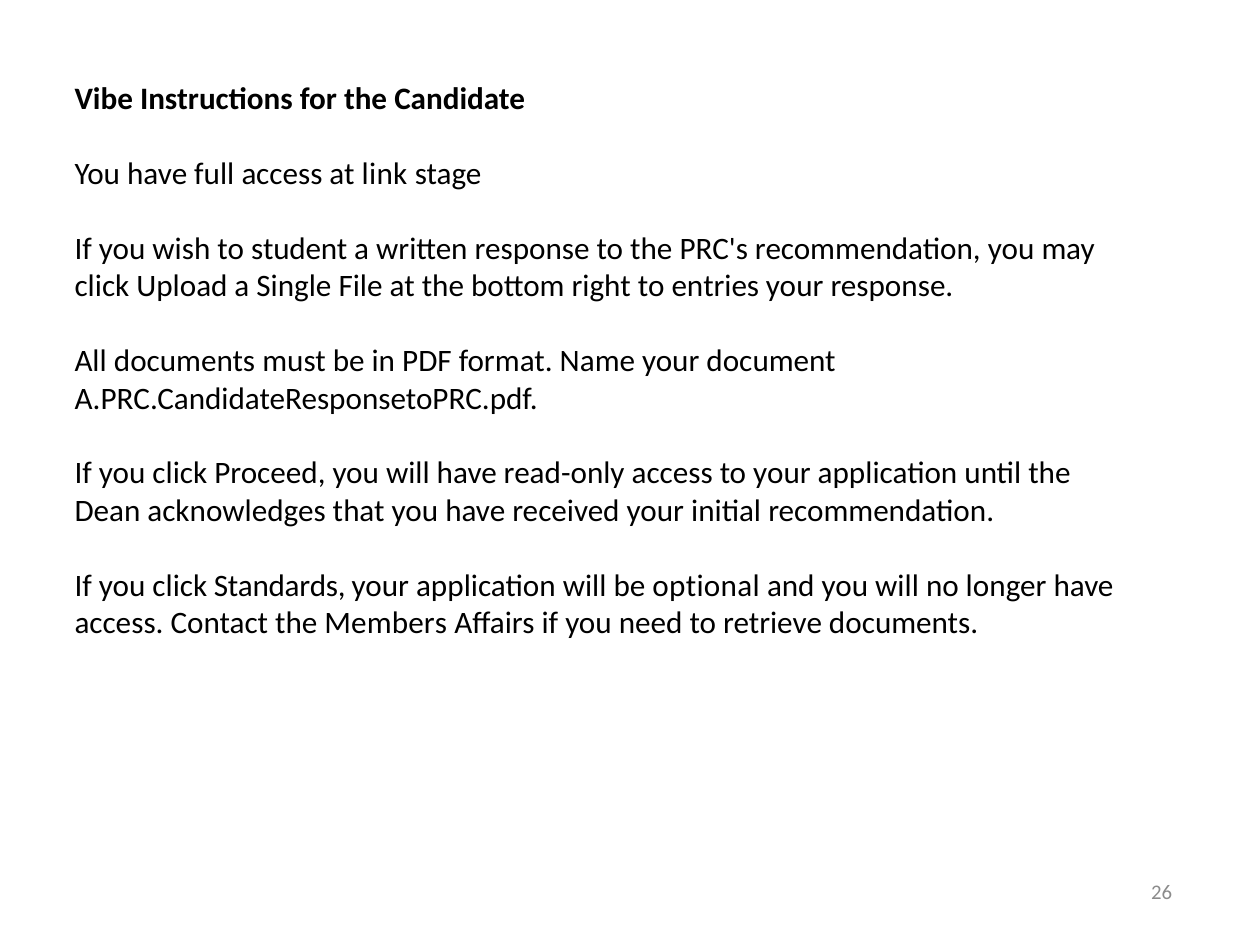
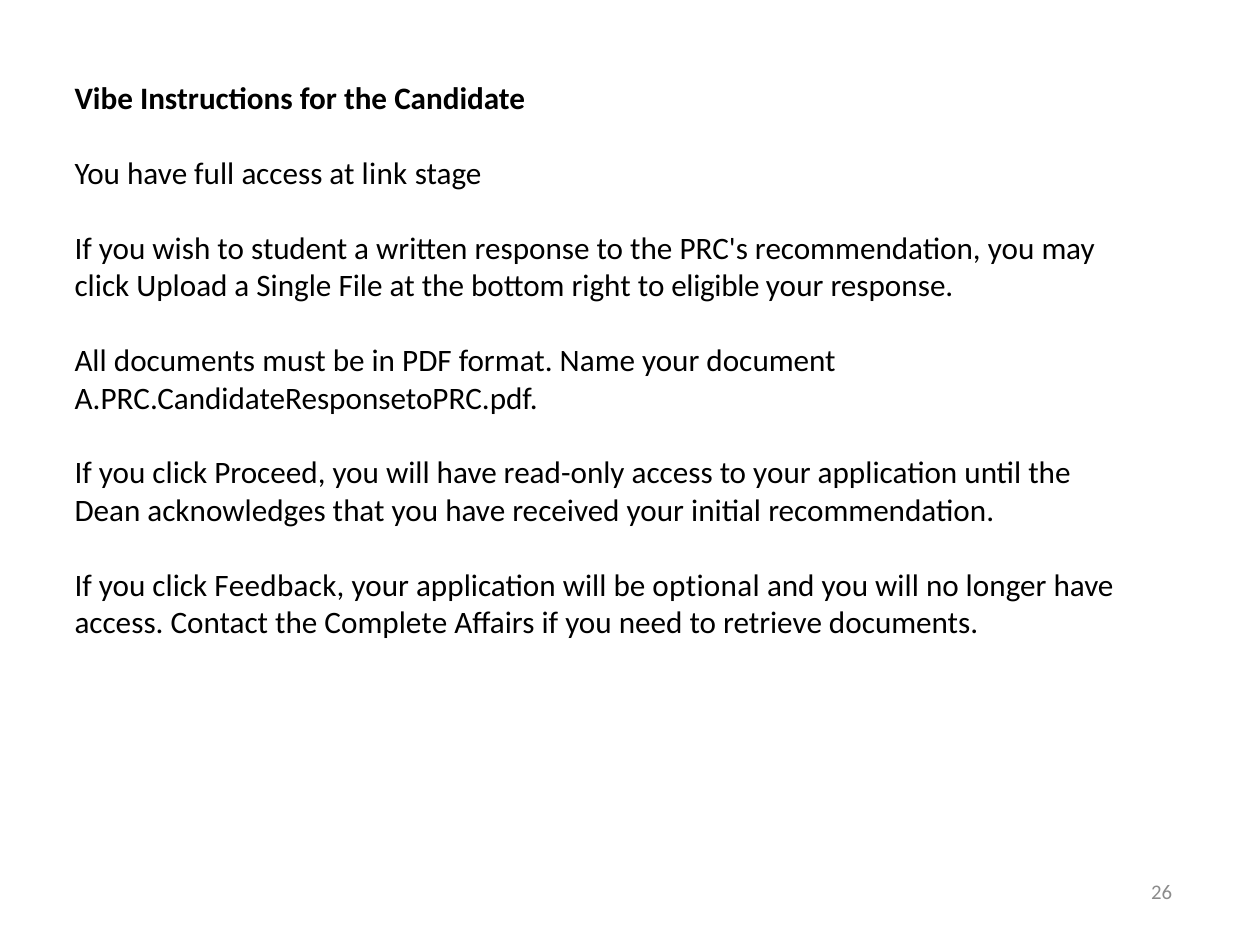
entries: entries -> eligible (715, 287)
Standards: Standards -> Feedback (279, 586)
Members: Members -> Complete (386, 623)
